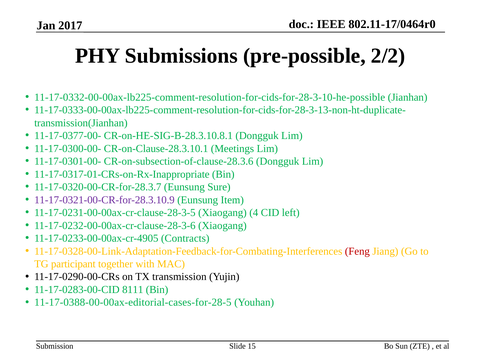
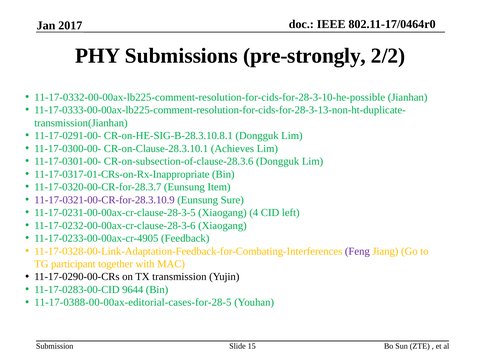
pre-possible: pre-possible -> pre-strongly (305, 56)
11-17-0377-00-: 11-17-0377-00- -> 11-17-0291-00- (68, 136)
Meetings: Meetings -> Achieves (232, 148)
Sure: Sure -> Item (219, 187)
Item: Item -> Sure (232, 200)
Contracts: Contracts -> Feedback (185, 238)
Feng colour: red -> purple (357, 251)
8111: 8111 -> 9644 (133, 289)
